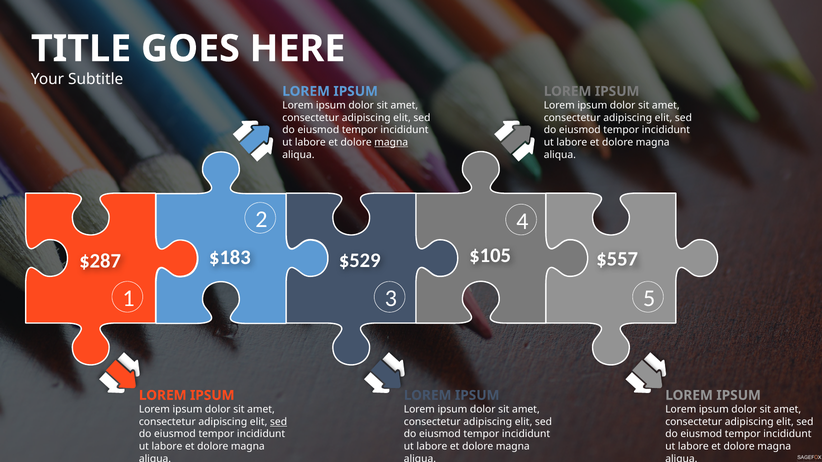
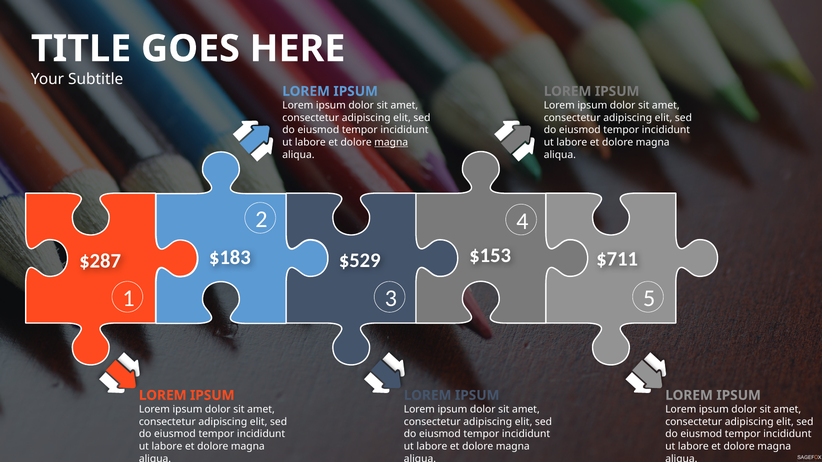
$105: $105 -> $153 (490, 256)
$557: $557 -> $711 (617, 259)
sed underline: present -> none (279, 422)
